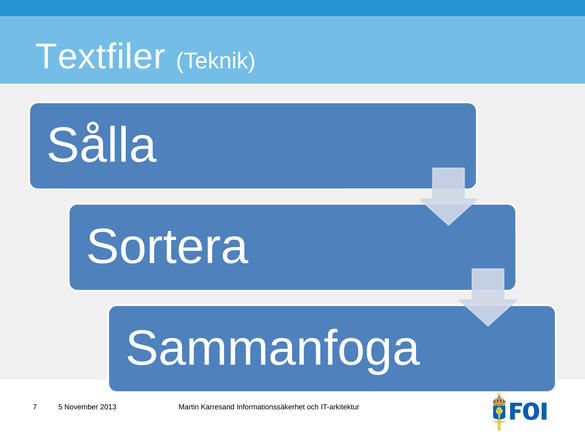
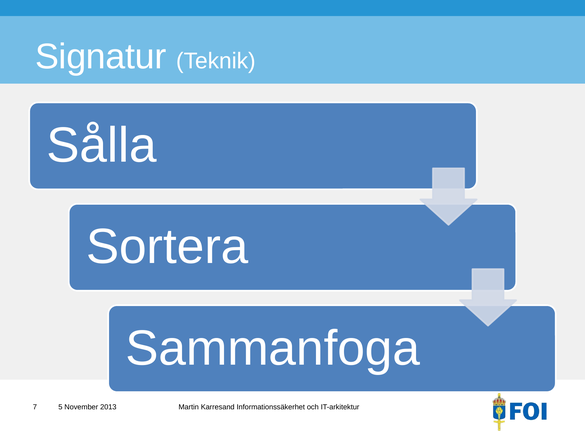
Textfiler: Textfiler -> Signatur (101, 57)
